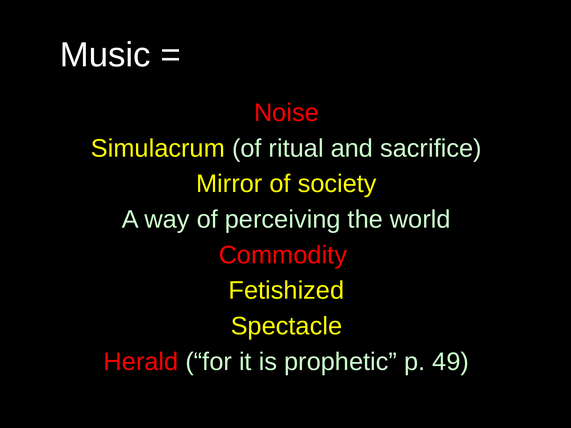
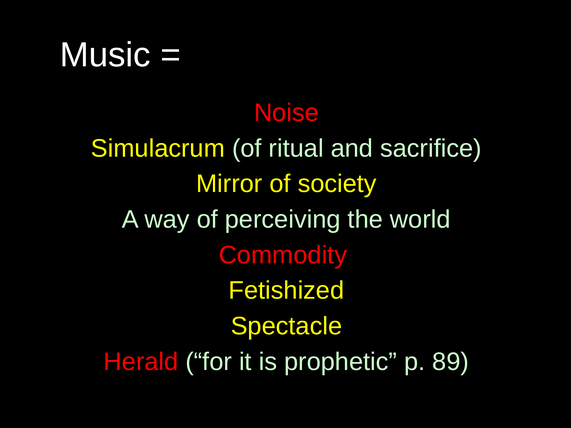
49: 49 -> 89 (451, 362)
